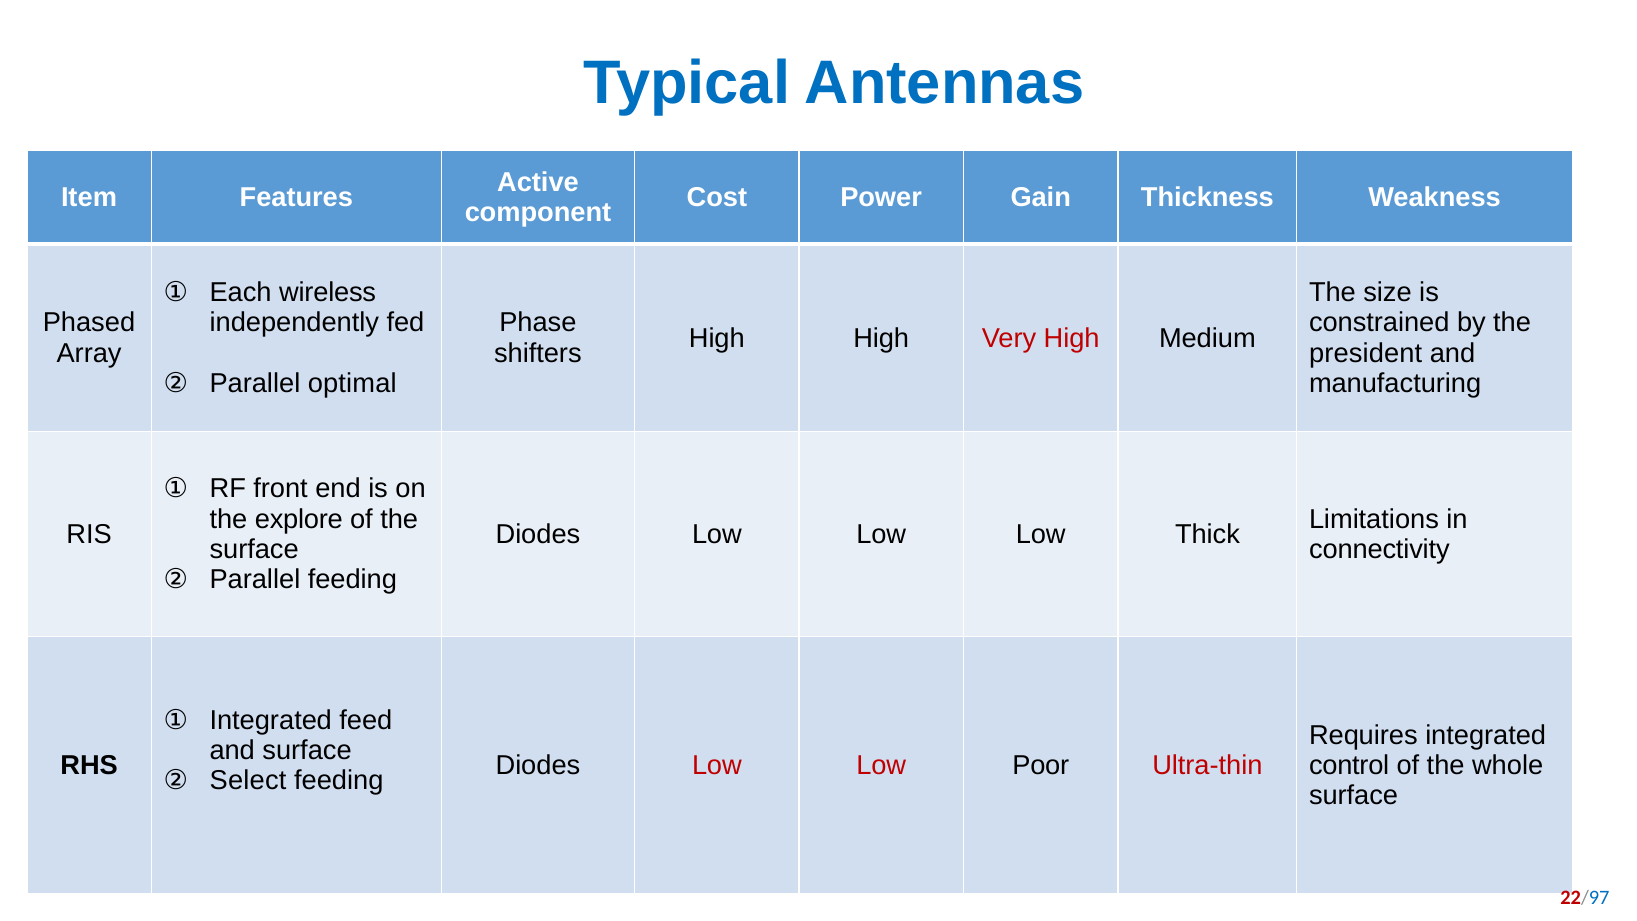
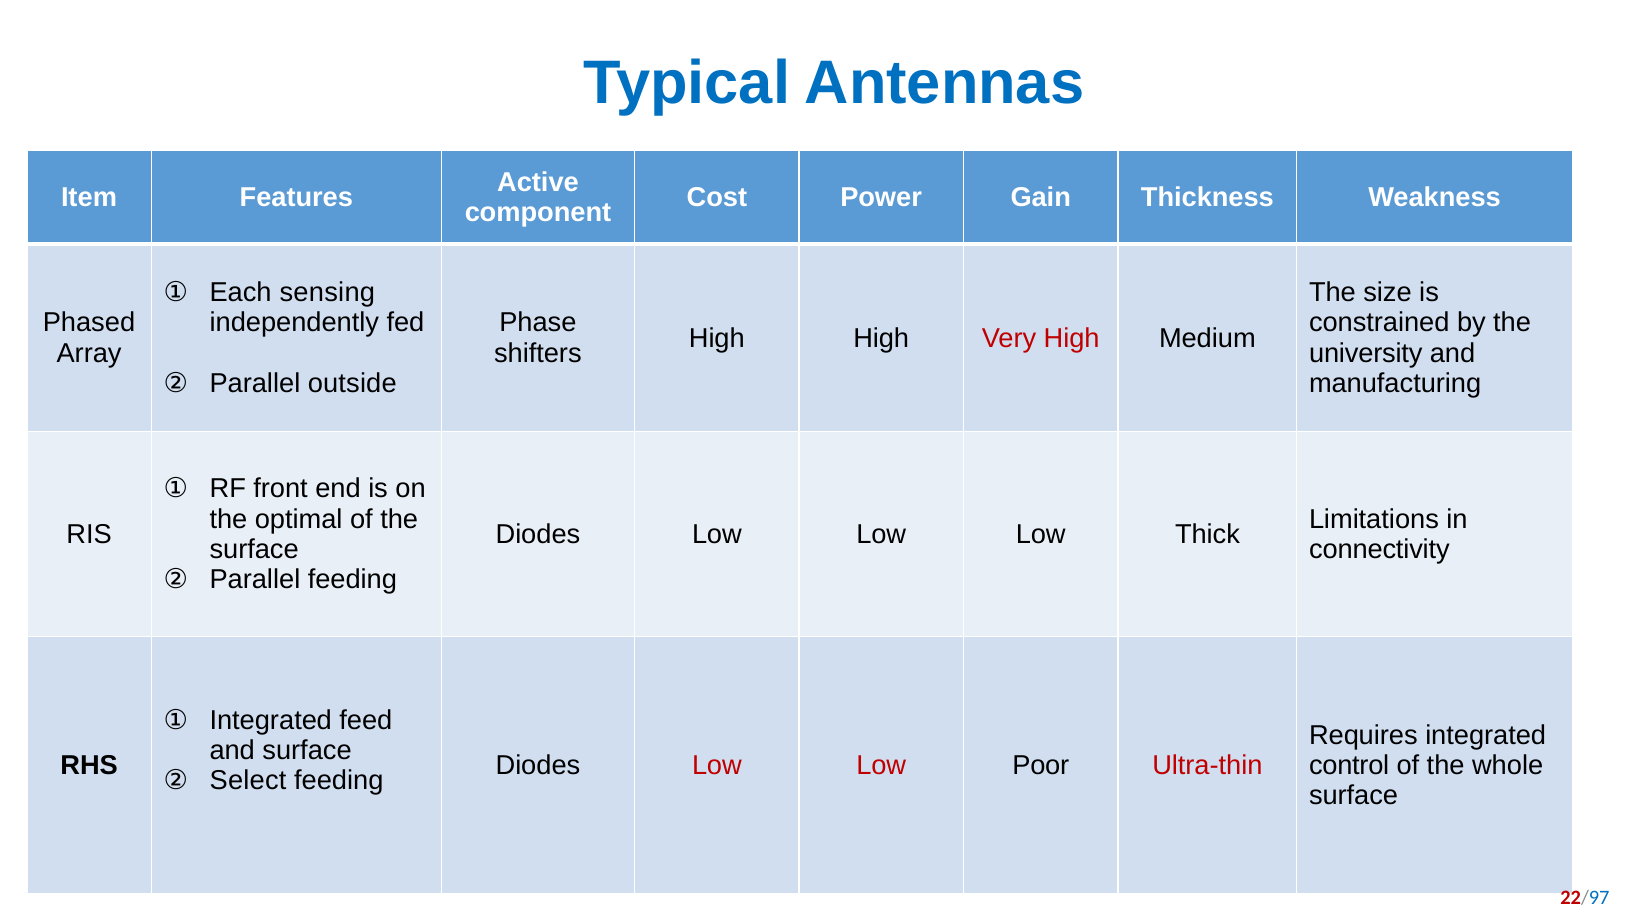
wireless: wireless -> sensing (327, 293)
president: president -> university (1366, 353)
optimal: optimal -> outside (352, 383)
explore: explore -> optimal (299, 519)
